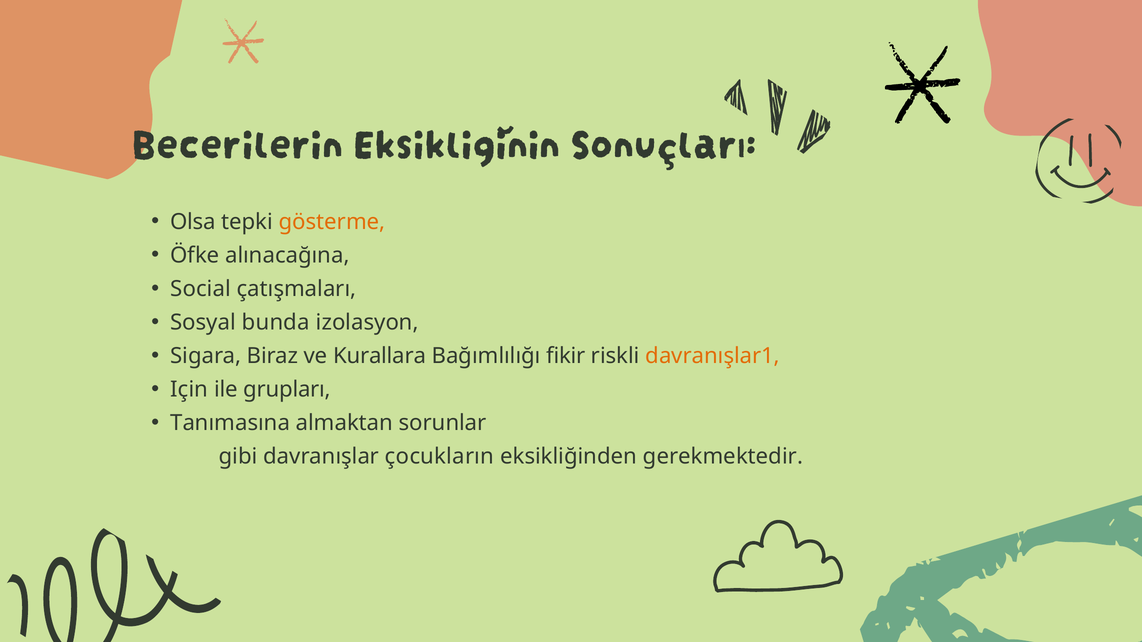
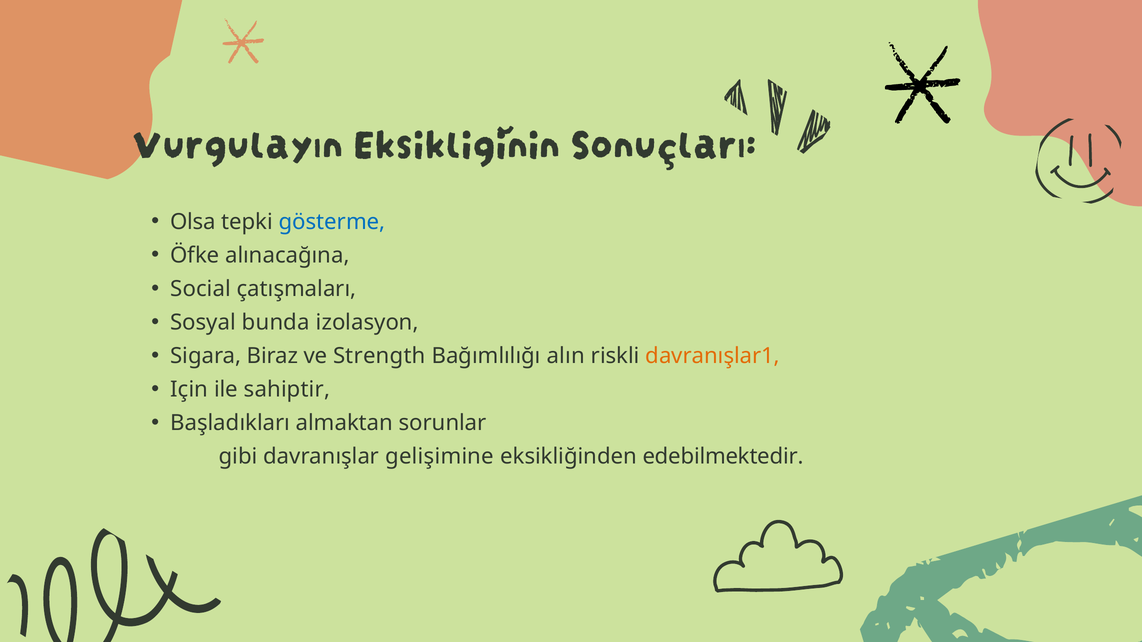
Becerilerin: Becerilerin -> Vurgulayın (238, 144)
gösterme colour: orange -> blue (332, 222)
Kurallara: Kurallara -> Strength (379, 356)
fikir: fikir -> alın (566, 356)
grupları: grupları -> sahiptir (287, 390)
Tanımasına: Tanımasına -> Başladıkları (230, 423)
çocukların: çocukların -> gelişimine (440, 457)
gerekmektedir: gerekmektedir -> edebilmektedir (723, 457)
